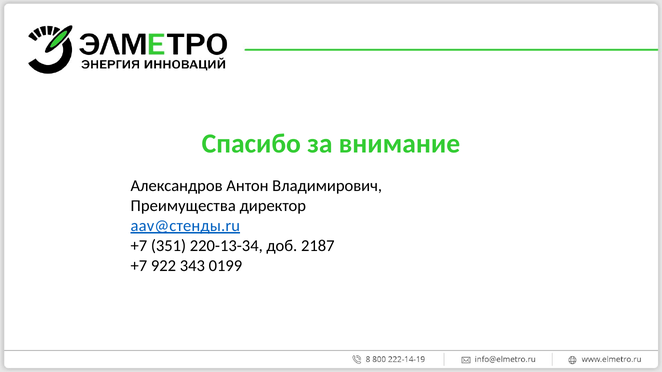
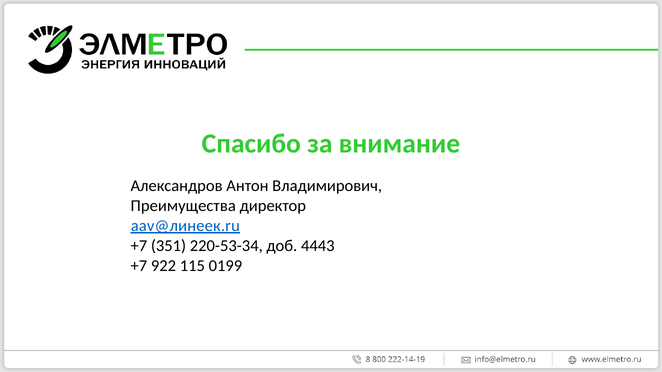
aav@стенды.ru: aav@стенды.ru -> aav@линеек.ru (185, 226)
220-13-34: 220-13-34 -> 220-53-34 (226, 246)
2187: 2187 -> 4443 (318, 246)
343: 343 -> 115 (192, 266)
